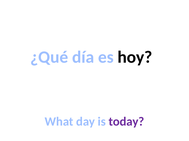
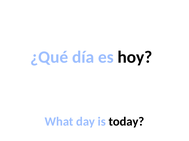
today colour: purple -> black (126, 122)
